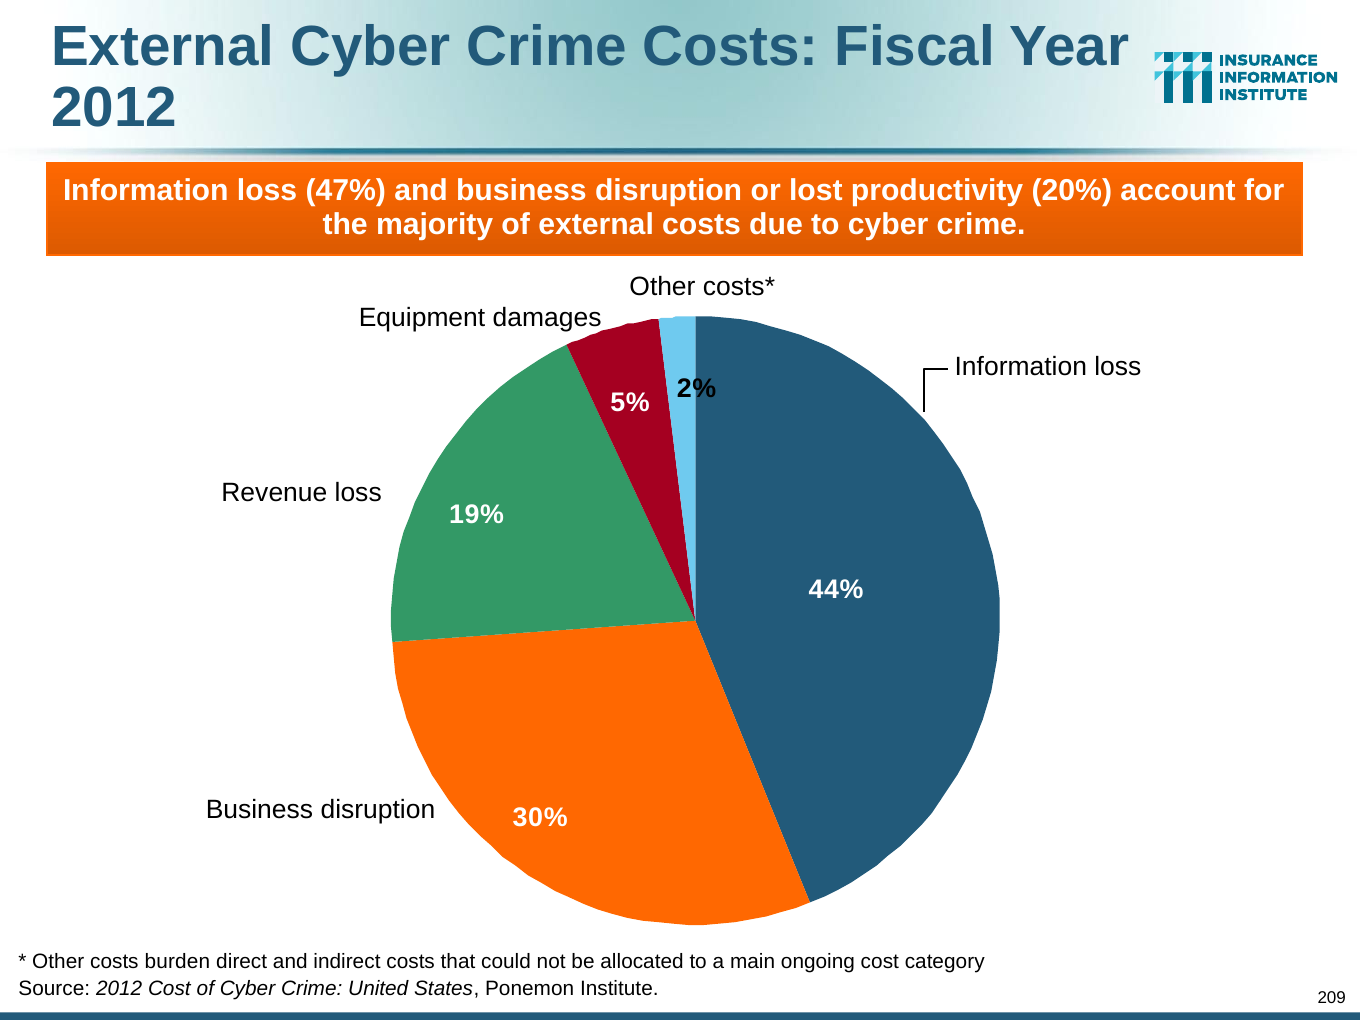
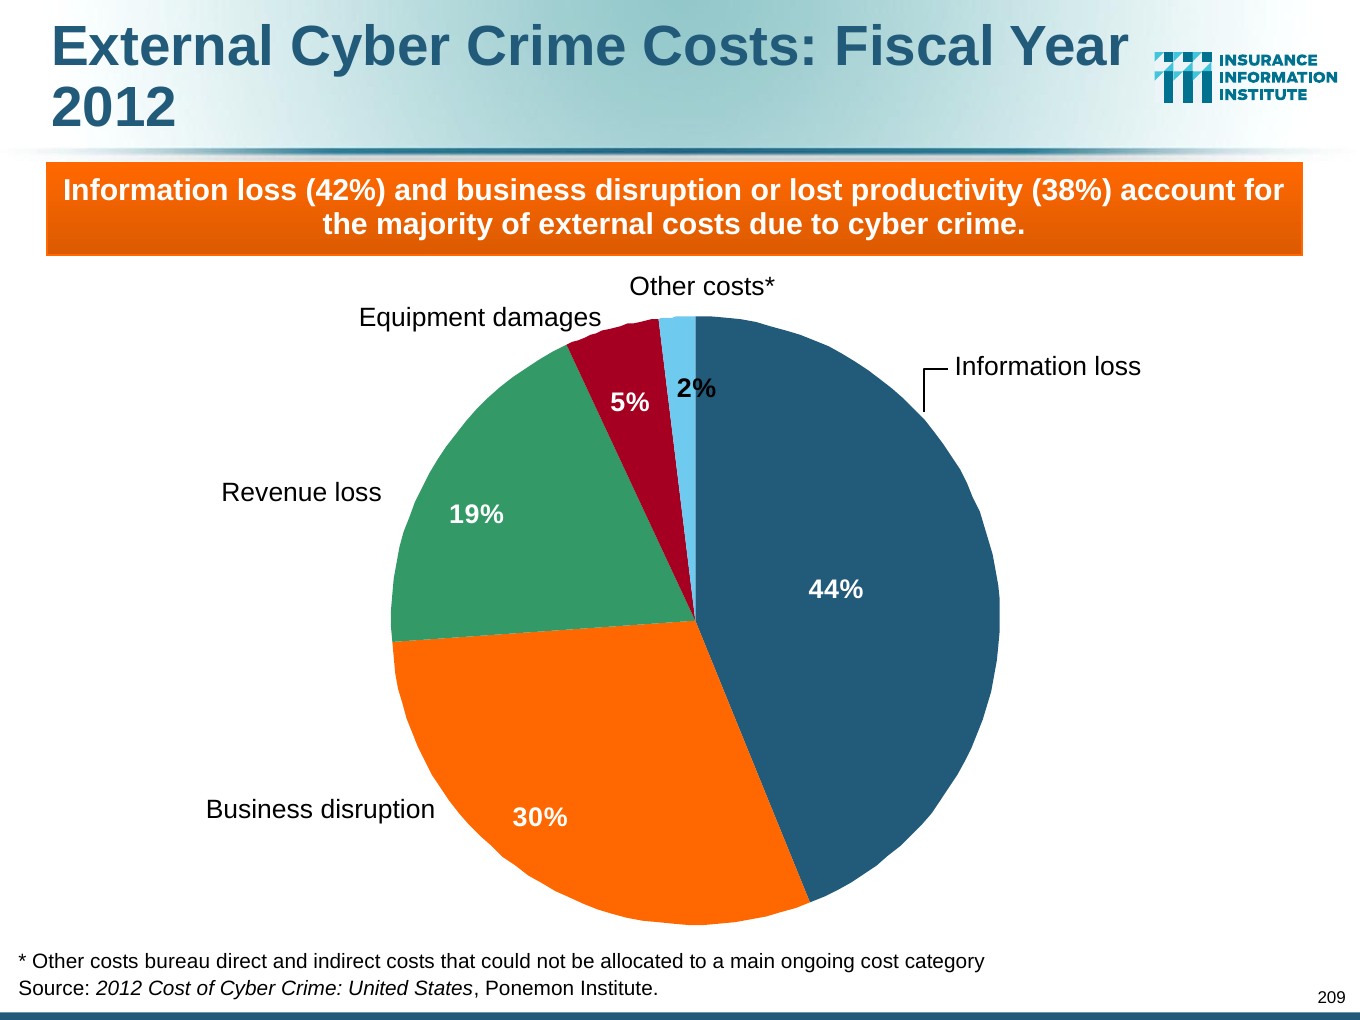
47%: 47% -> 42% (346, 191)
20%: 20% -> 38% (1072, 191)
burden: burden -> bureau (177, 962)
